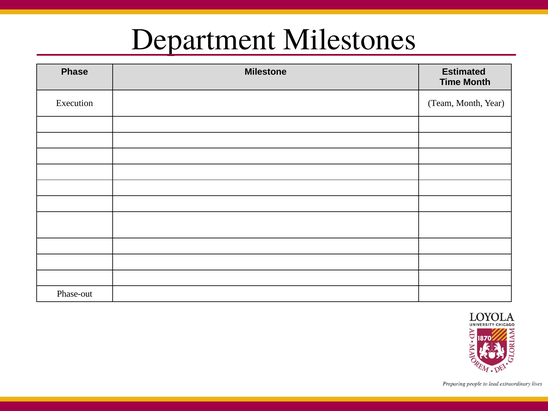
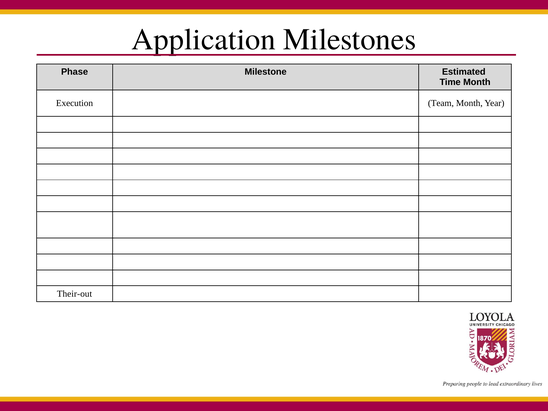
Department: Department -> Application (204, 40)
Phase-out: Phase-out -> Their-out (75, 294)
